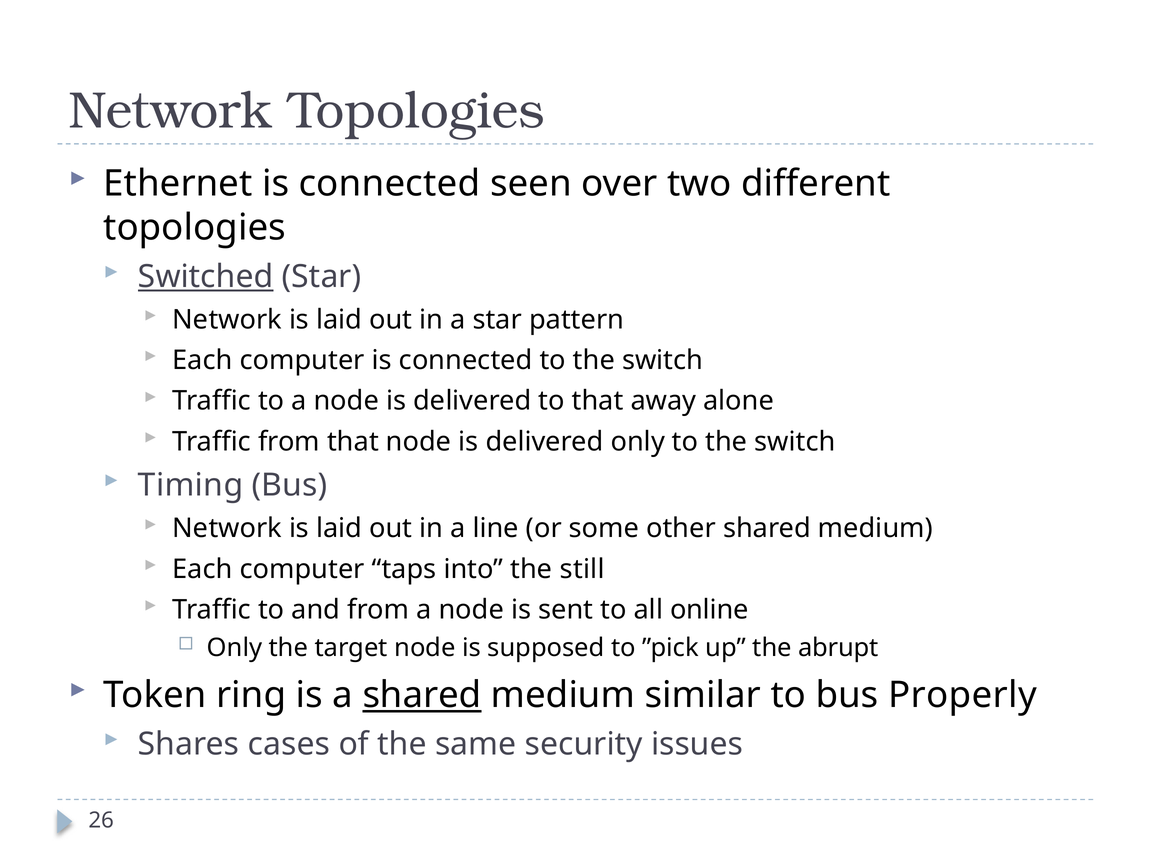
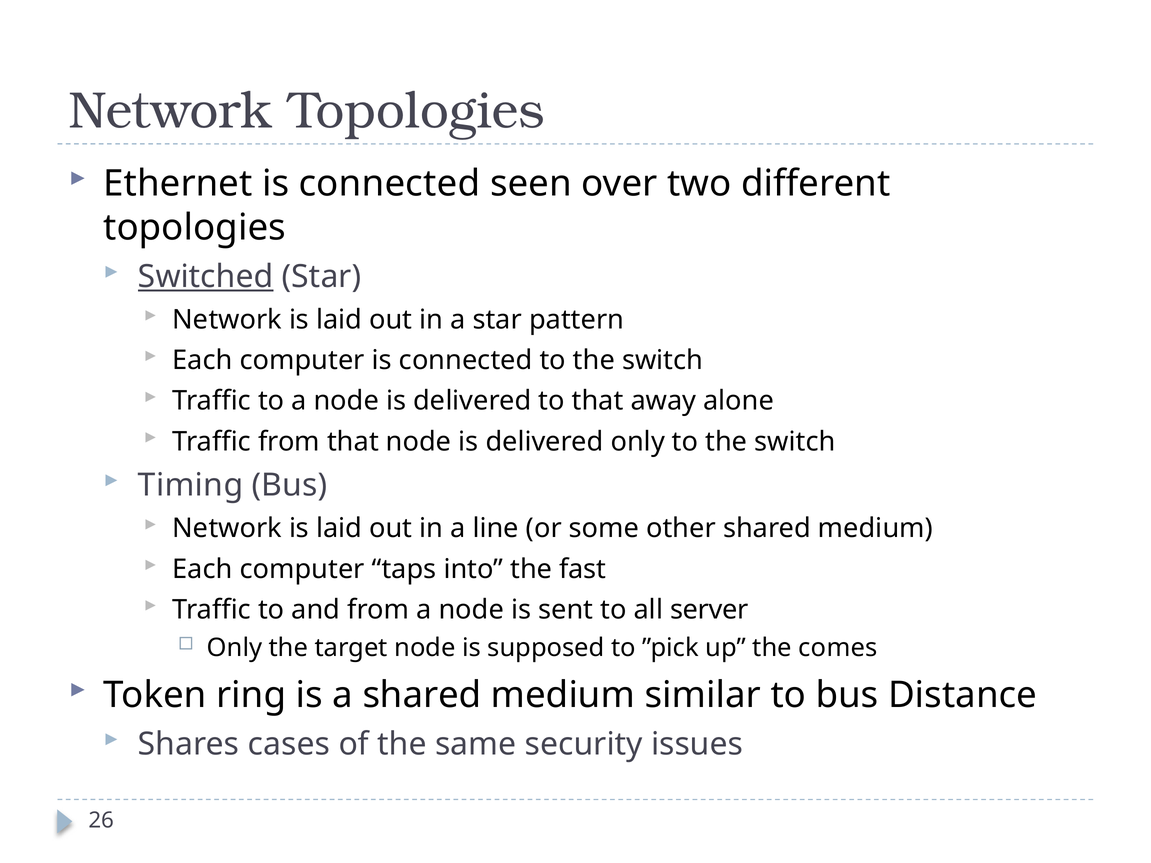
still: still -> fast (583, 569)
online: online -> server (709, 610)
abrupt: abrupt -> comes (838, 648)
shared underline: present -> none (422, 696)
Properly: Properly -> Distance (963, 696)
